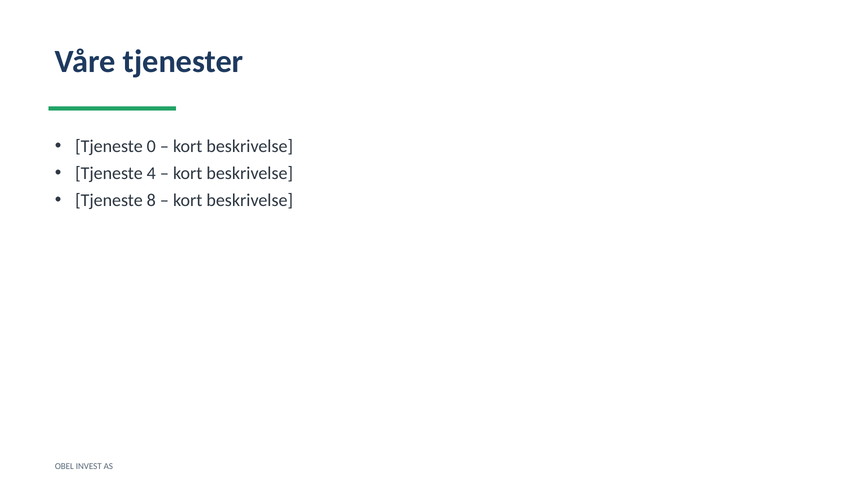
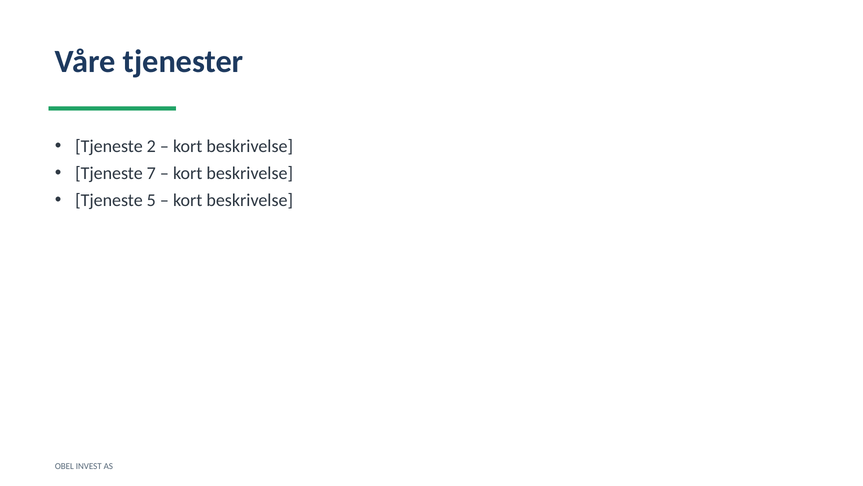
0: 0 -> 2 (151, 146)
4: 4 -> 7 (151, 173)
8: 8 -> 5 (151, 200)
